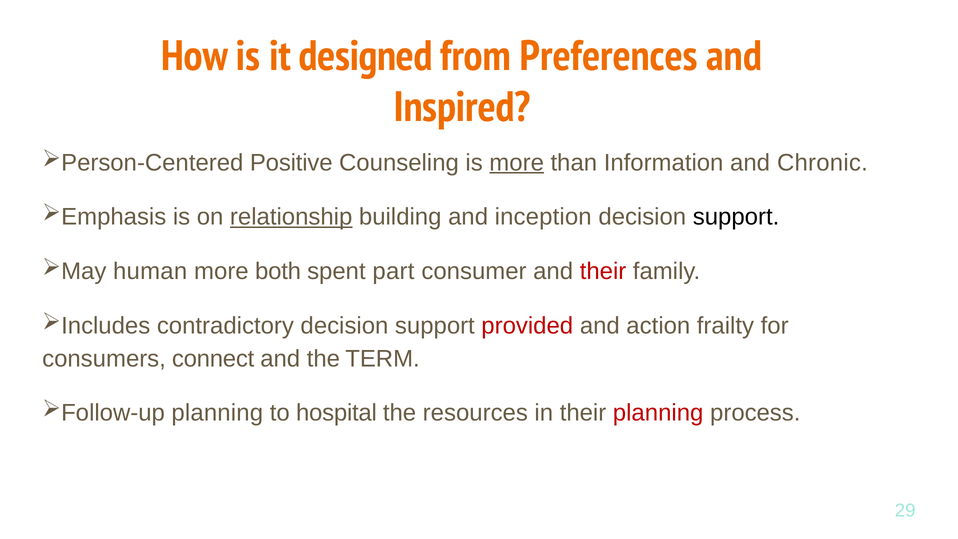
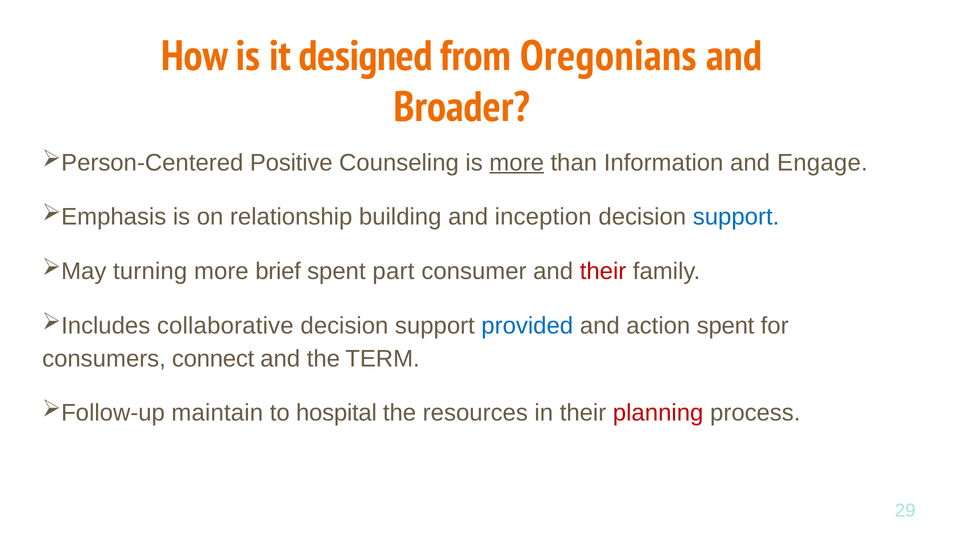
Preferences: Preferences -> Oregonians (609, 56)
Inspired: Inspired -> Broader (462, 107)
Chronic: Chronic -> Engage (822, 163)
relationship underline: present -> none (291, 217)
support colour: black -> blue (736, 217)
human: human -> turning (150, 271)
both: both -> brief (278, 271)
contradictory: contradictory -> collaborative (225, 326)
provided colour: red -> blue (527, 326)
action frailty: frailty -> spent (726, 326)
planning: planning -> maintain (217, 413)
